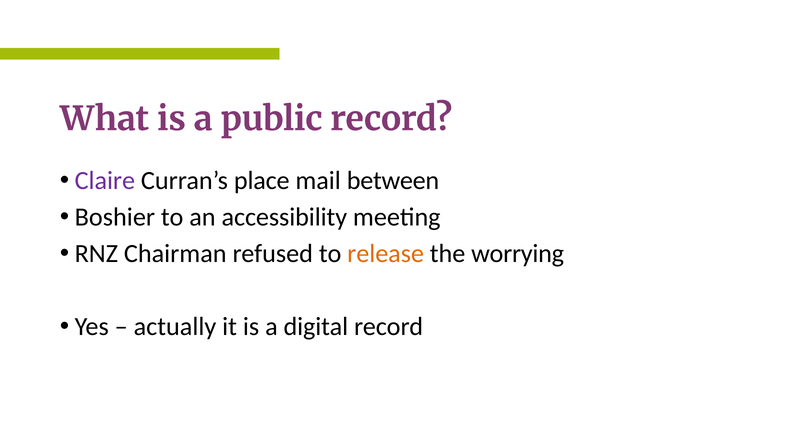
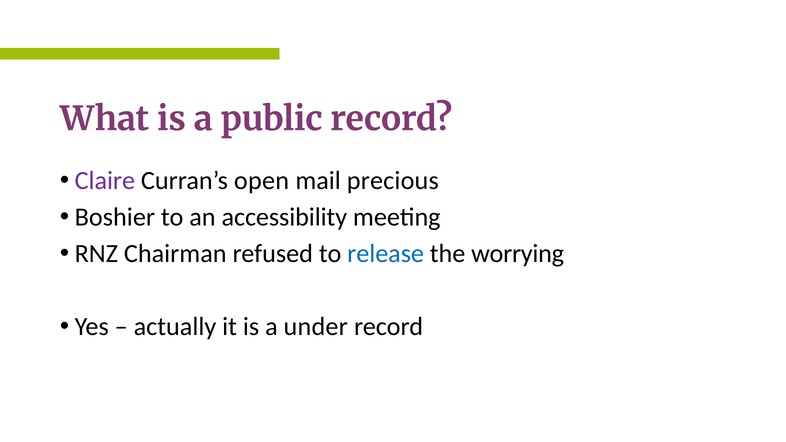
place: place -> open (262, 181)
between: between -> precious (393, 181)
release colour: orange -> blue (386, 254)
digital: digital -> under (316, 327)
